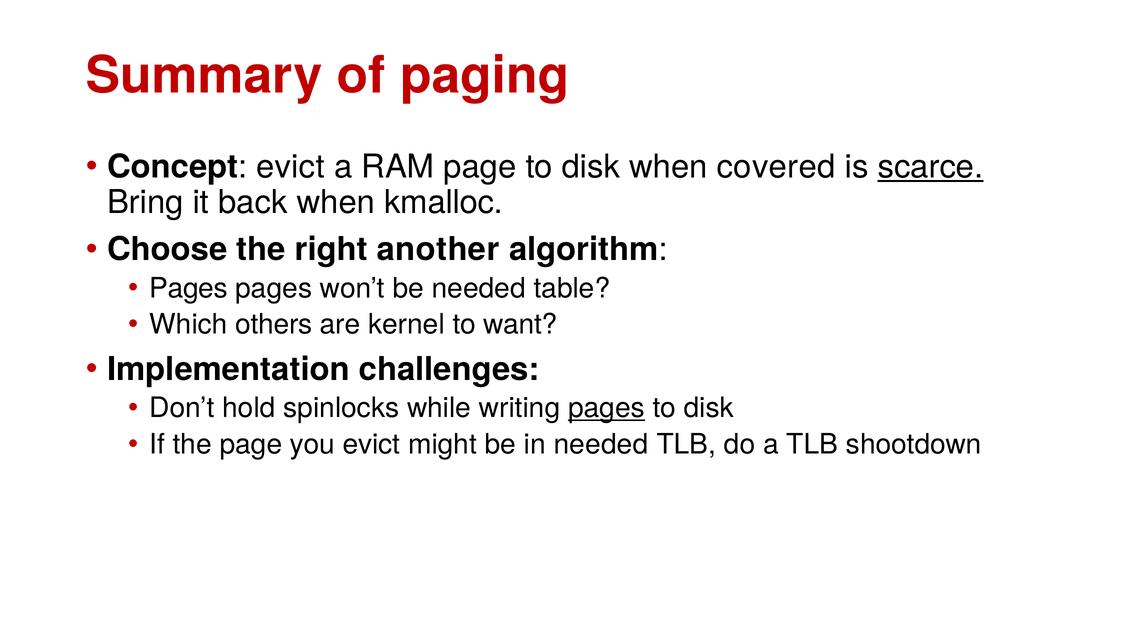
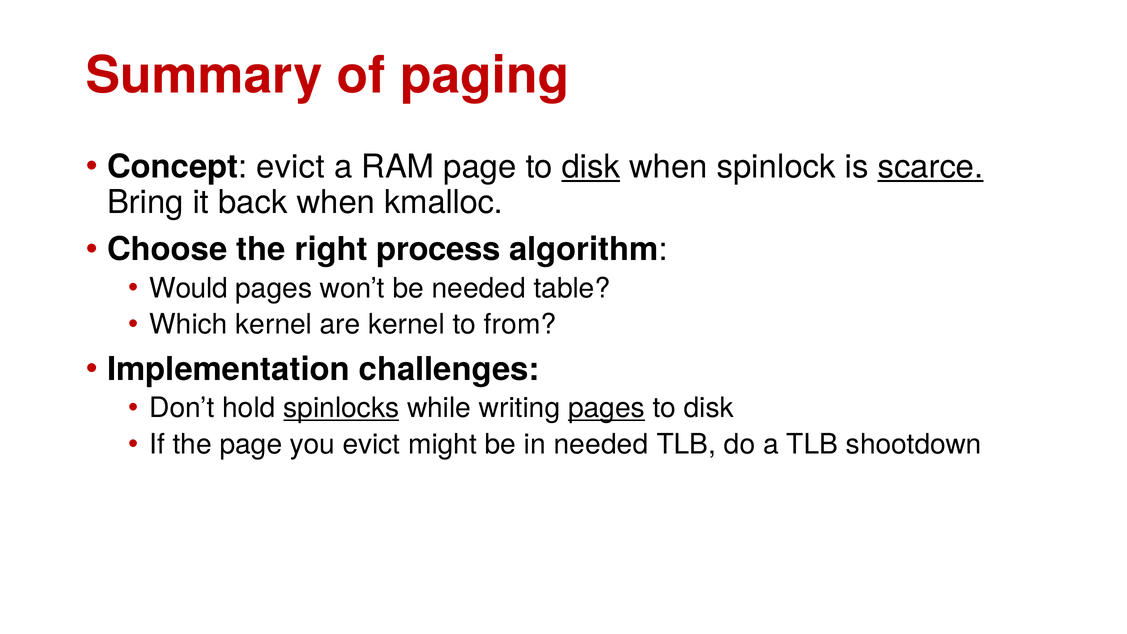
disk underline: none -> present (591, 167)
covered: covered -> spinlock (776, 167)
another: another -> process (438, 249)
Pages: Pages -> Would (189, 288)
Which others: others -> kernel (274, 325)
want: want -> from (520, 325)
spinlocks underline: none -> present (341, 408)
